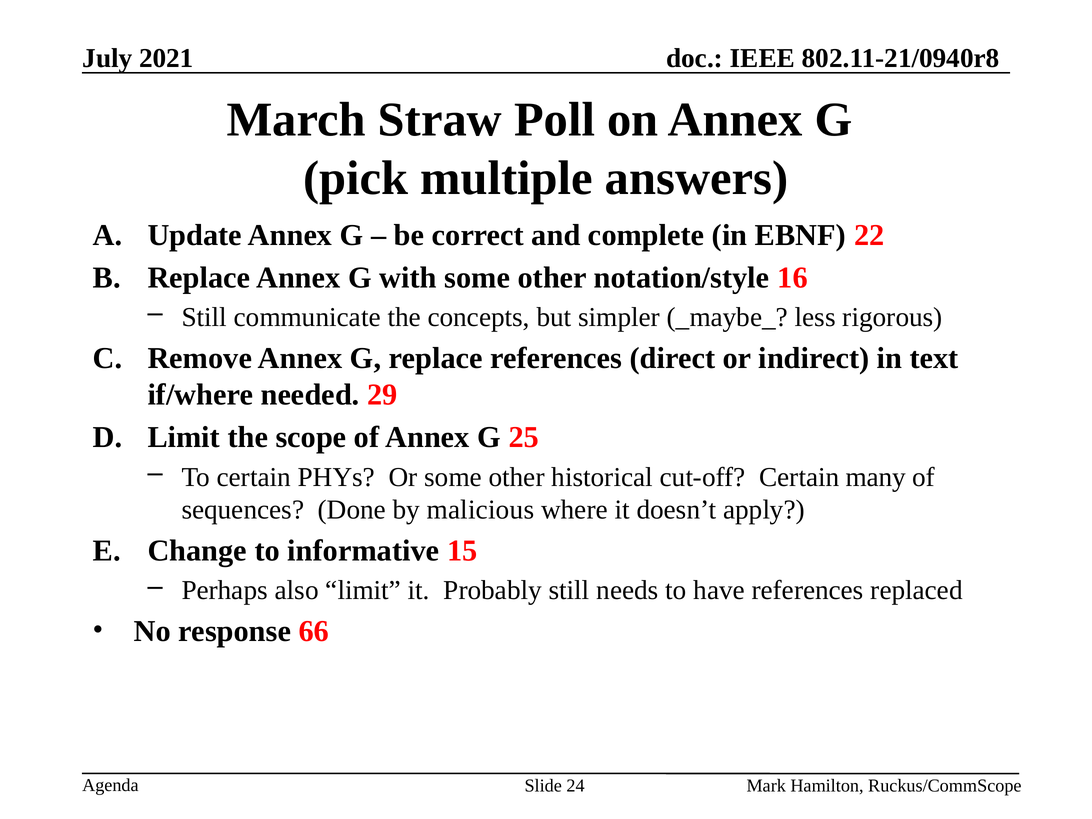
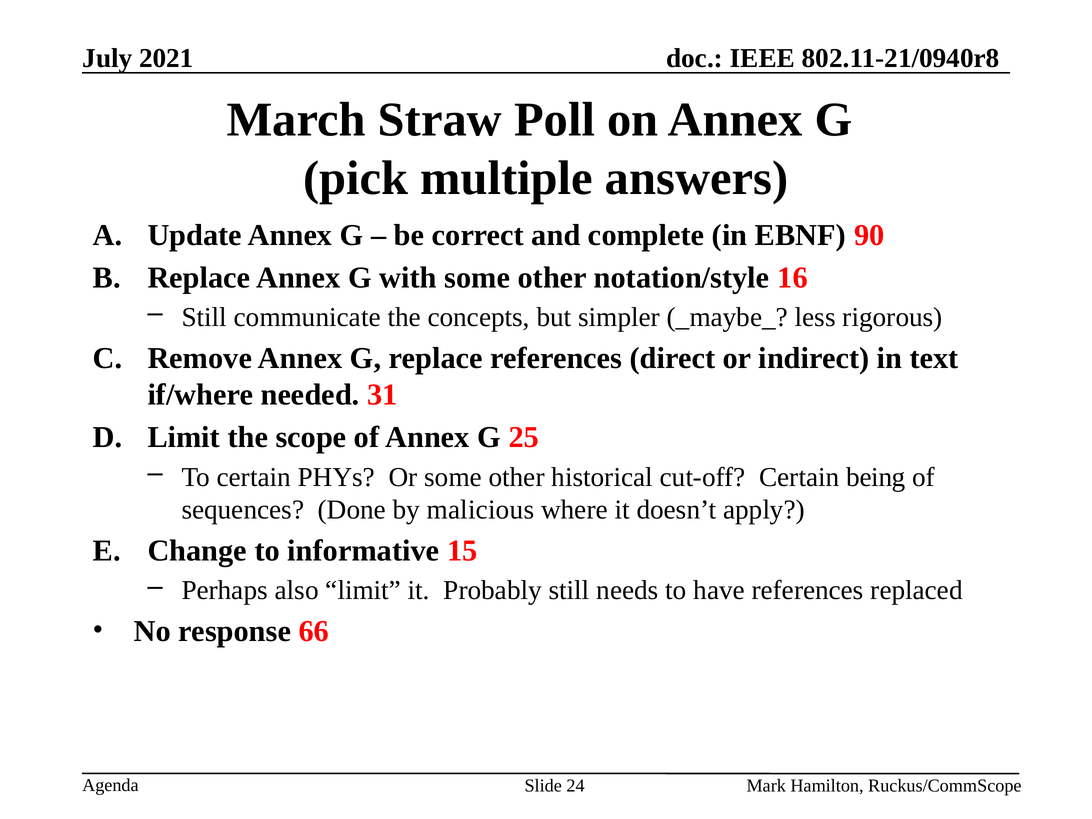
22: 22 -> 90 (869, 235)
29: 29 -> 31 (382, 395)
many: many -> being (876, 477)
